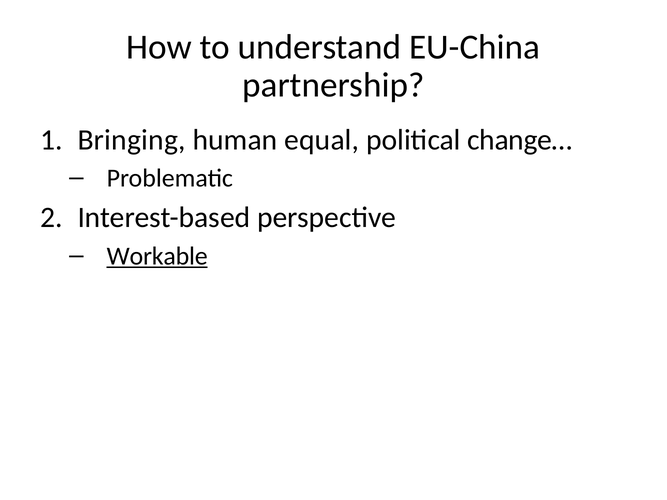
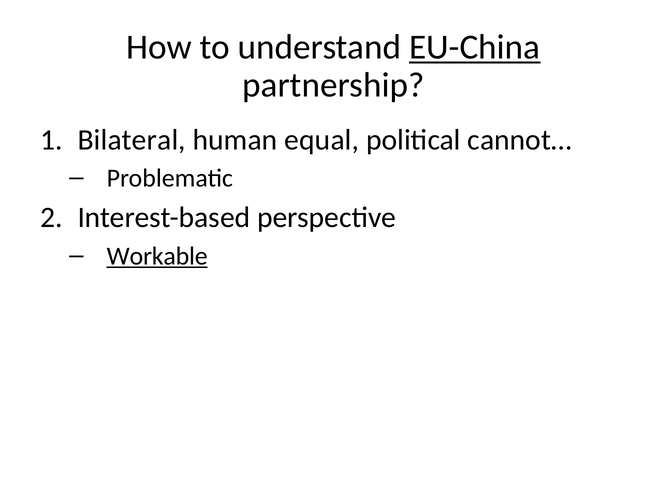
EU-China underline: none -> present (475, 47)
Bringing: Bringing -> Bilateral (132, 140)
change…: change… -> cannot… (519, 140)
